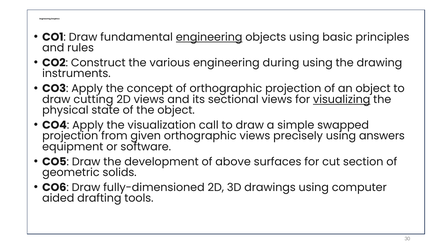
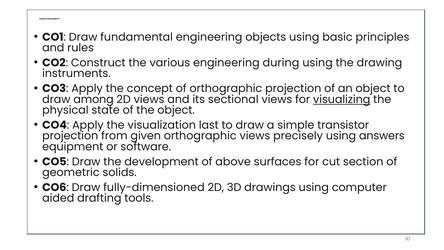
engineering underline: present -> none (209, 37)
cutting: cutting -> among (94, 99)
call: call -> last (209, 125)
swapped: swapped -> transistor (343, 125)
